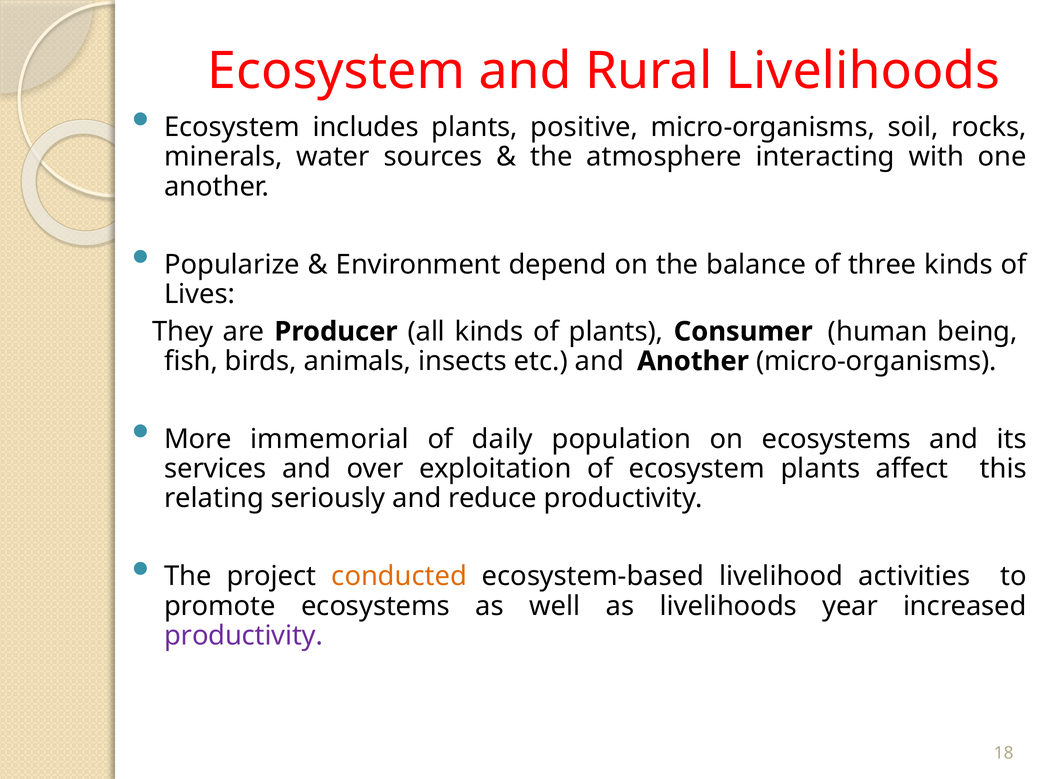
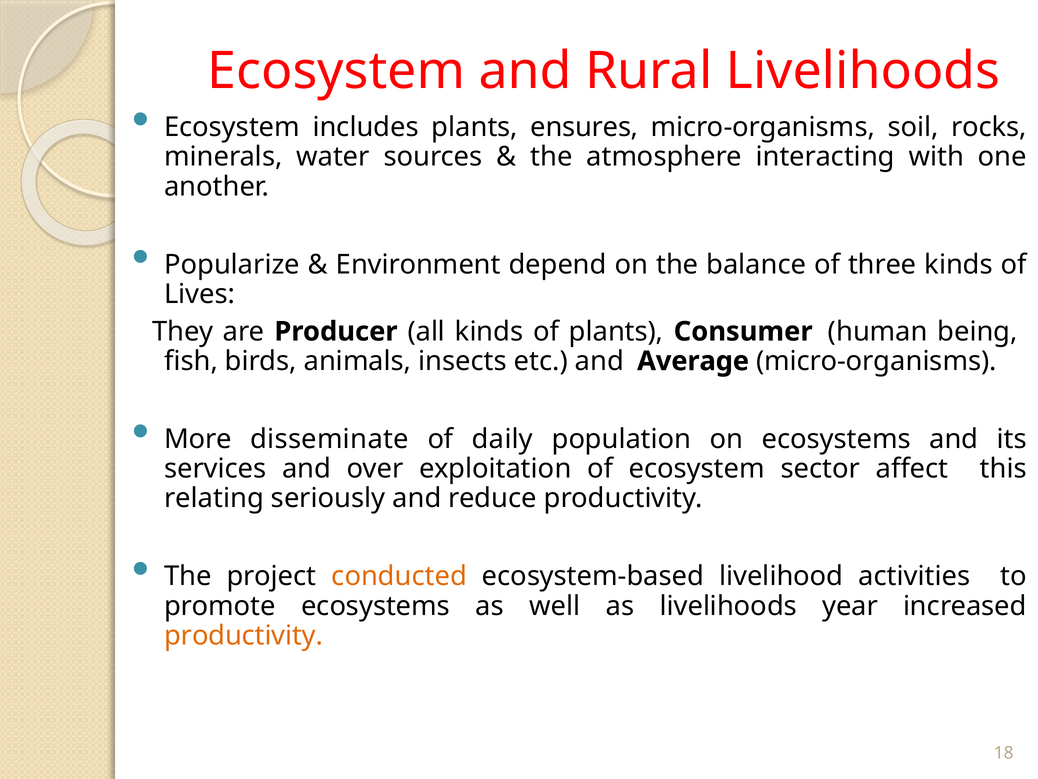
positive: positive -> ensures (584, 127)
and Another: Another -> Average (693, 361)
immemorial: immemorial -> disseminate (329, 439)
ecosystem plants: plants -> sector (820, 468)
productivity colour: purple -> orange (244, 635)
